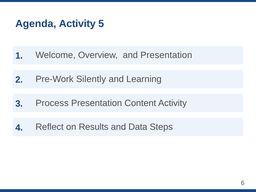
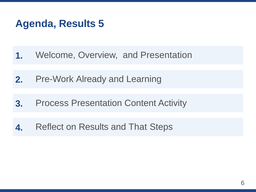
Agenda Activity: Activity -> Results (77, 24)
Silently: Silently -> Already (91, 79)
Data: Data -> That (138, 127)
